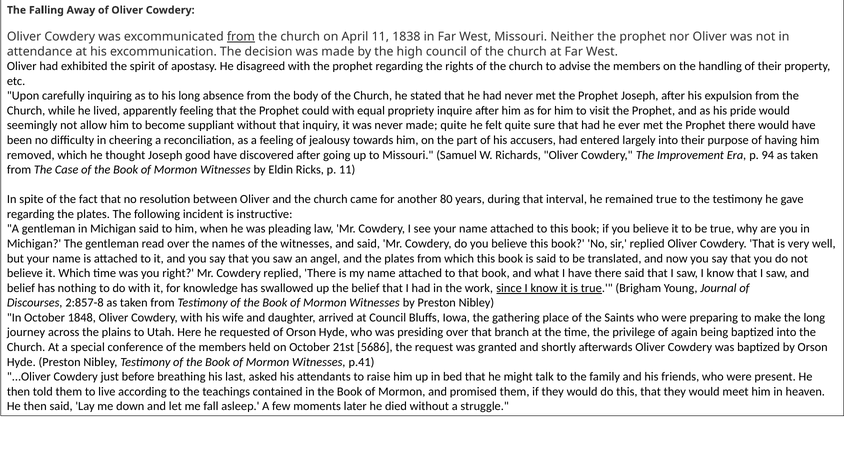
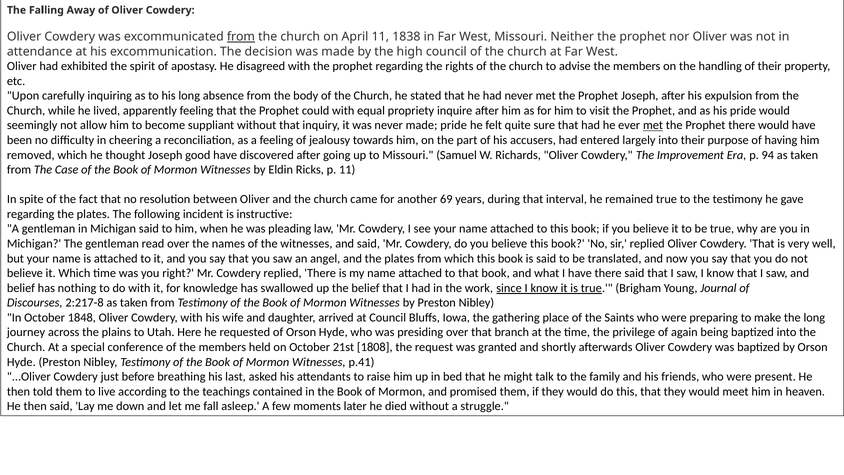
made quite: quite -> pride (454, 125)
met underline: none -> present (653, 125)
80: 80 -> 69 (446, 199)
2:857-8: 2:857-8 -> 2:217-8 (85, 303)
5686: 5686 -> 1808 (375, 347)
